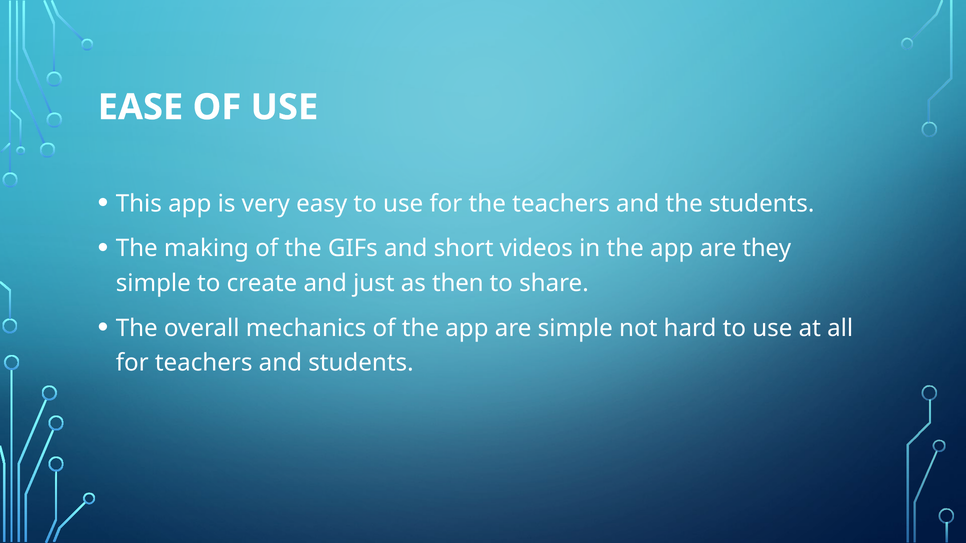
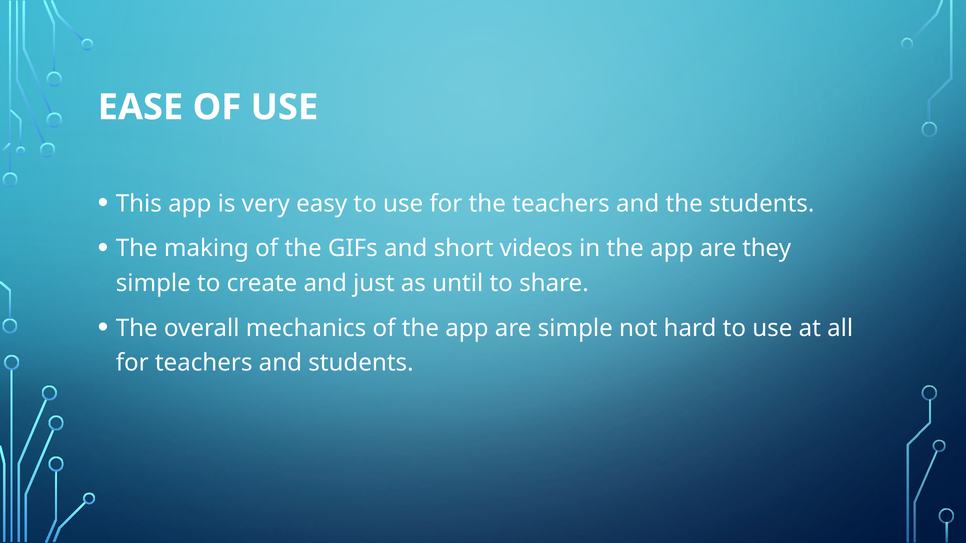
then: then -> until (458, 283)
